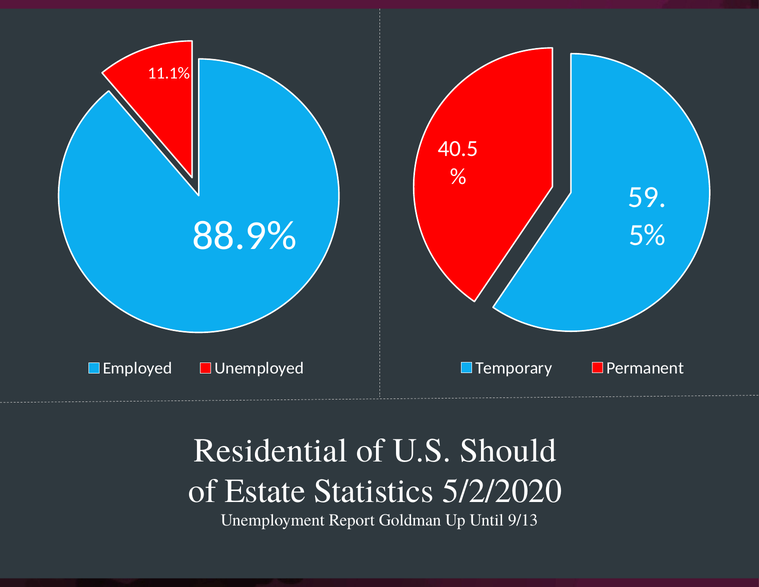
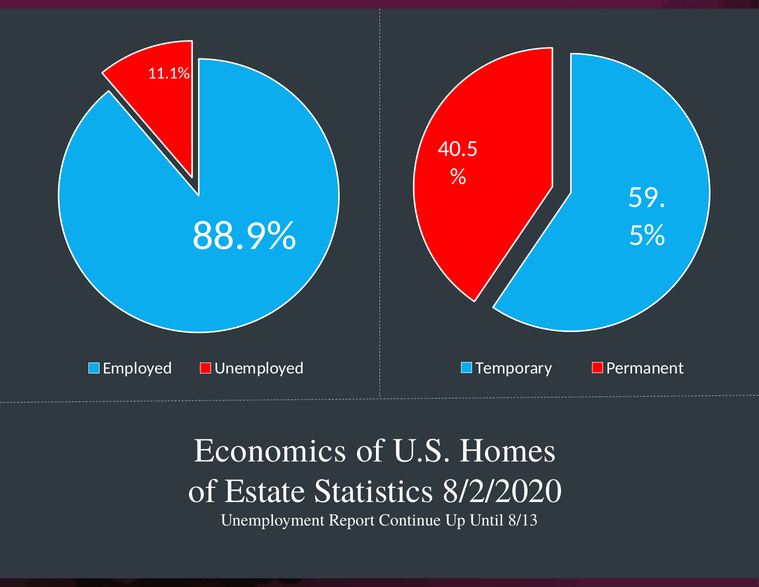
Residential: Residential -> Economics (270, 450)
Should: Should -> Homes (508, 450)
5/2/2020: 5/2/2020 -> 8/2/2020 (502, 491)
Goldman: Goldman -> Continue (410, 520)
9/13: 9/13 -> 8/13 (523, 520)
